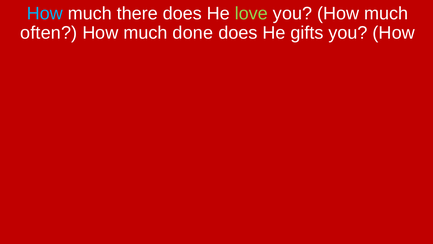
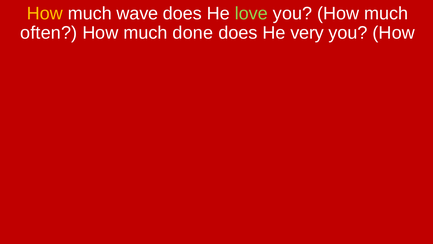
How colour: light blue -> yellow (45, 13)
there: there -> wave (137, 13)
gifts: gifts -> very (307, 33)
